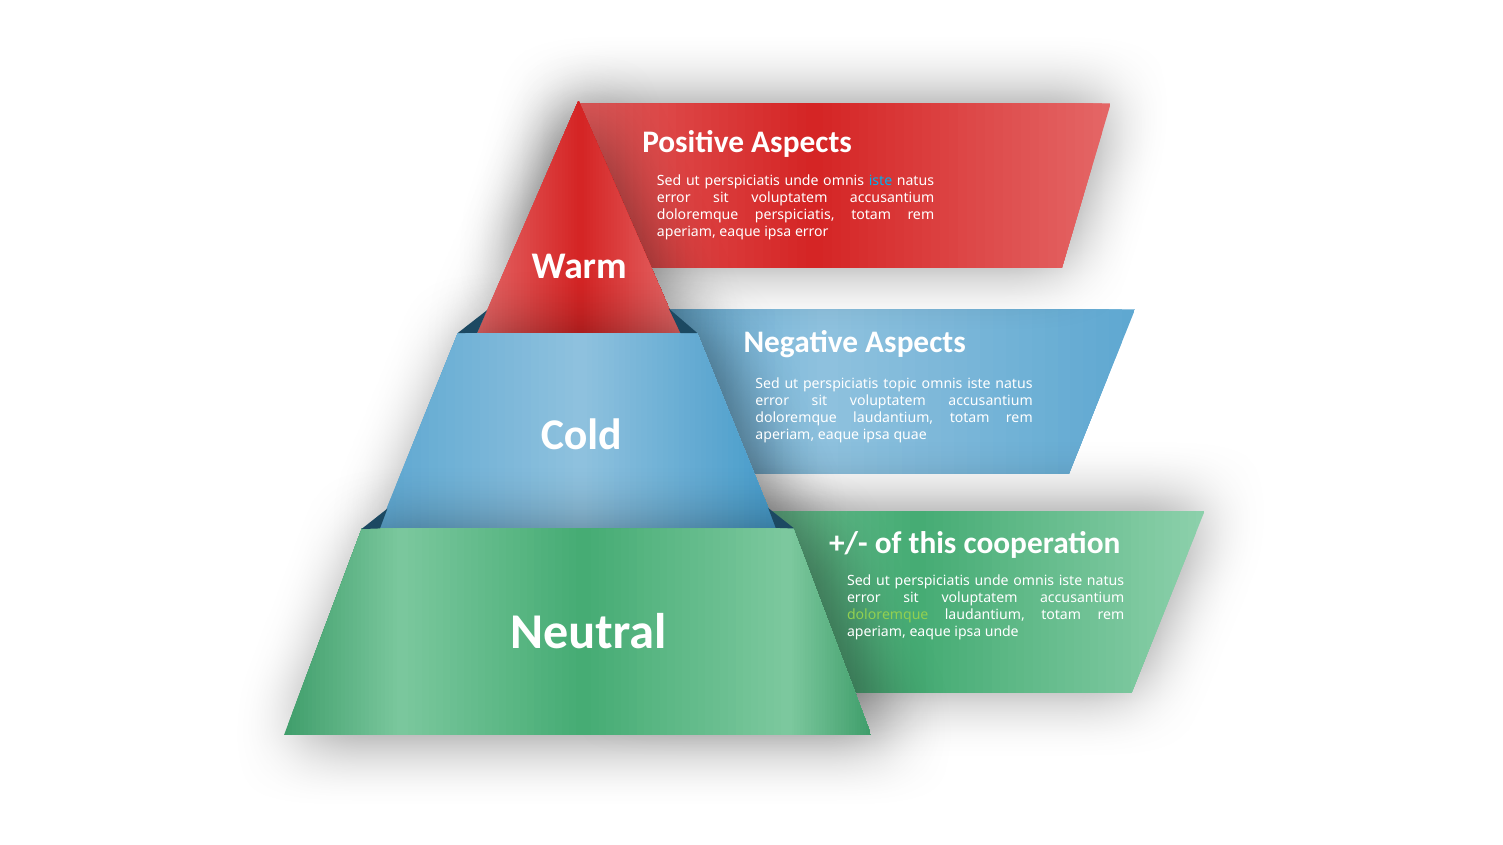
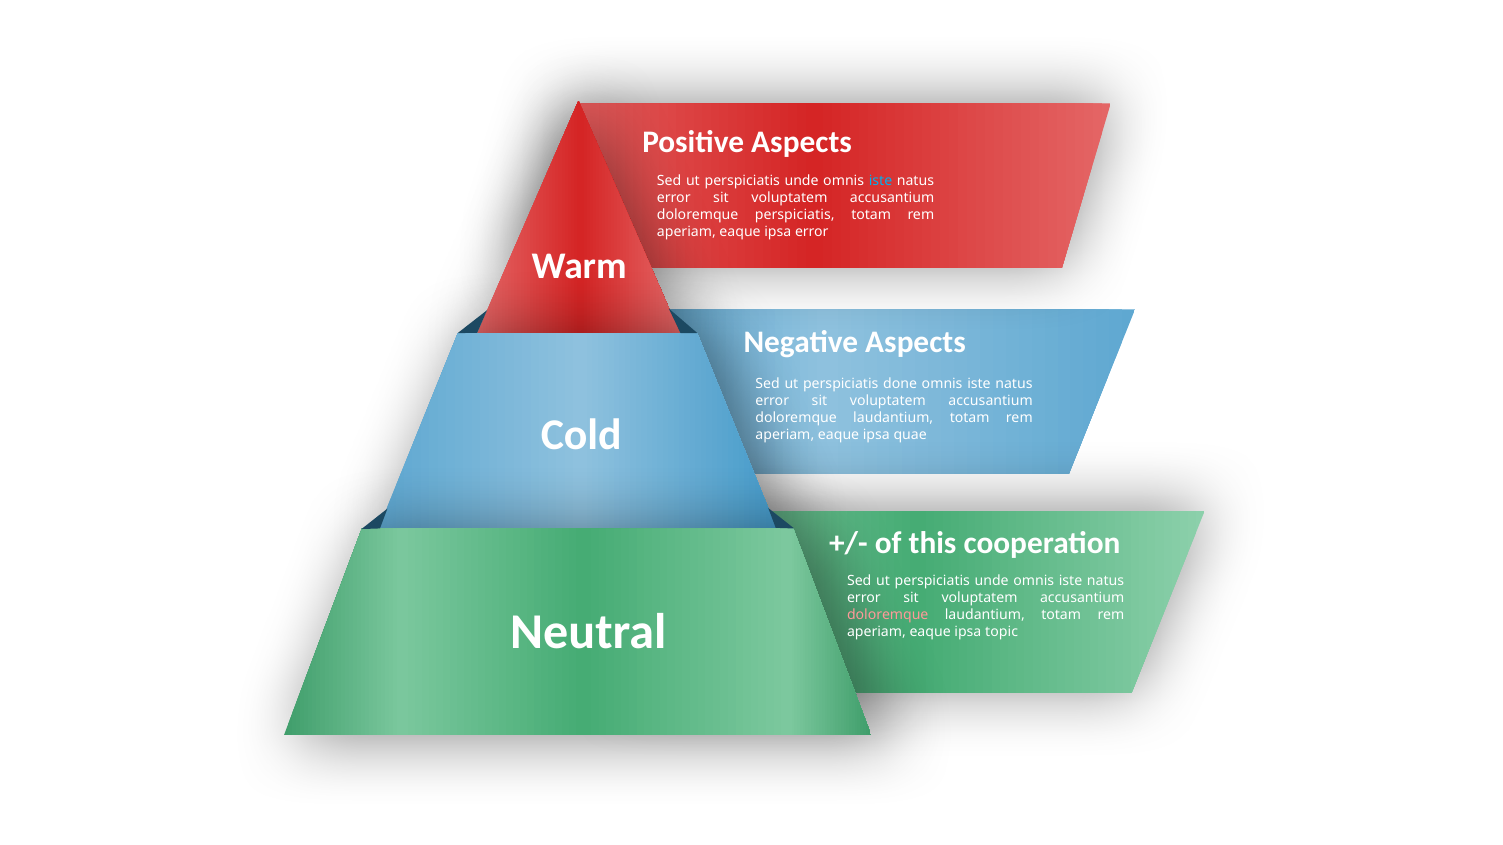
topic: topic -> done (900, 384)
doloremque colour: light green -> pink (888, 615)
ipsa unde: unde -> topic (1002, 632)
